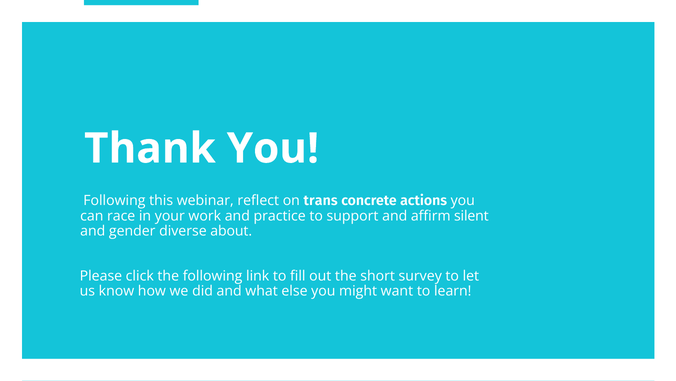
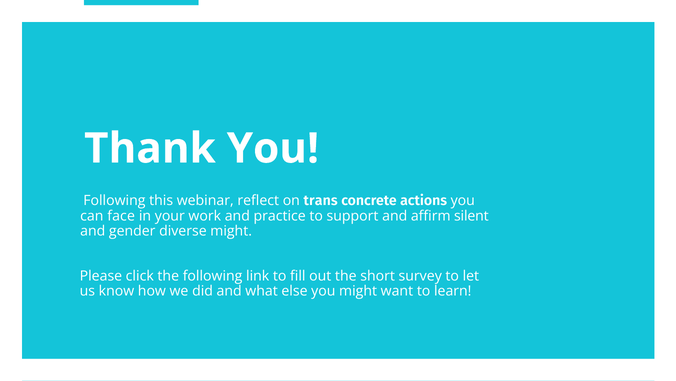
race: race -> face (121, 216)
diverse about: about -> might (231, 231)
